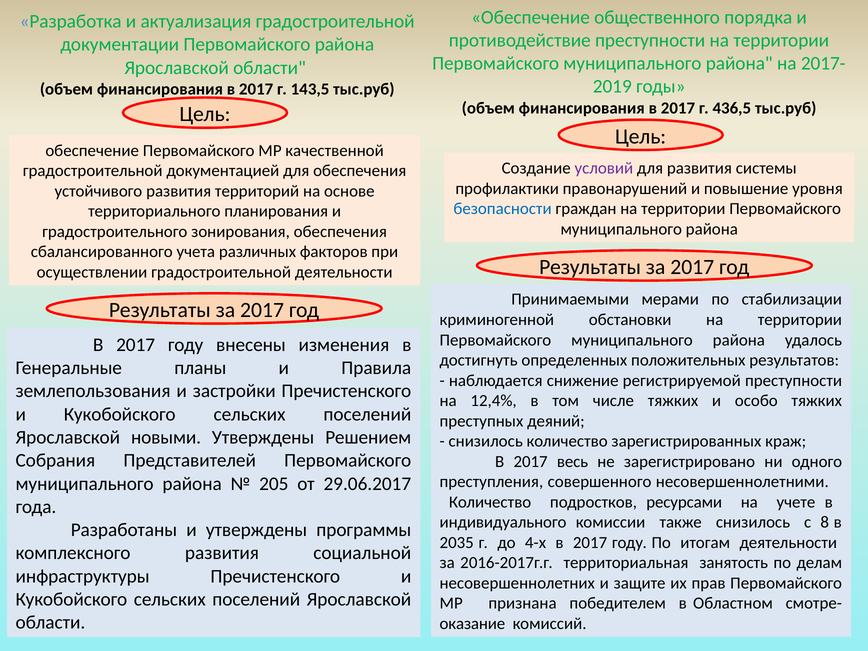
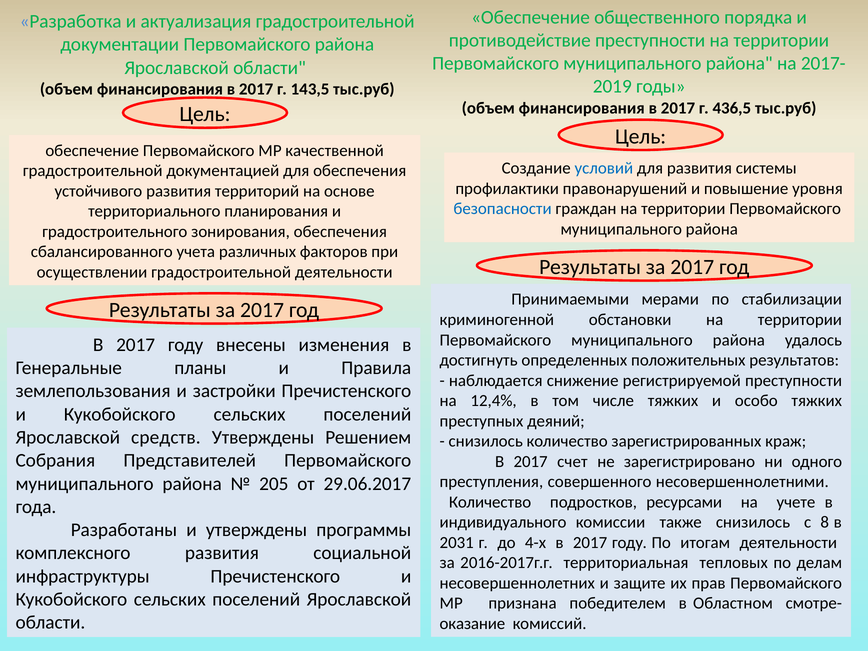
условий colour: purple -> blue (604, 168)
новыми: новыми -> средств (166, 437)
весь: весь -> счет (572, 462)
2035: 2035 -> 2031 (457, 543)
занятость: занятость -> тепловых (734, 563)
